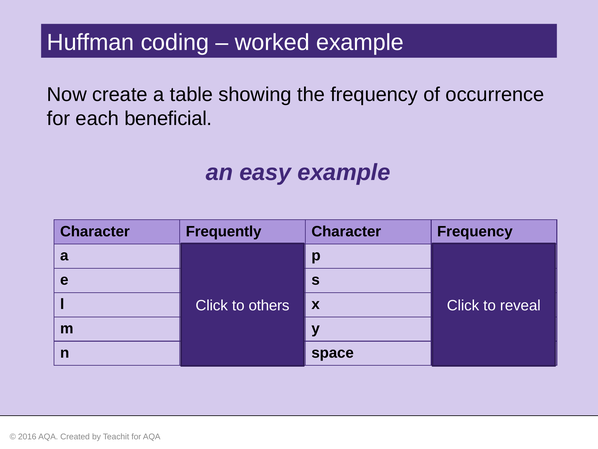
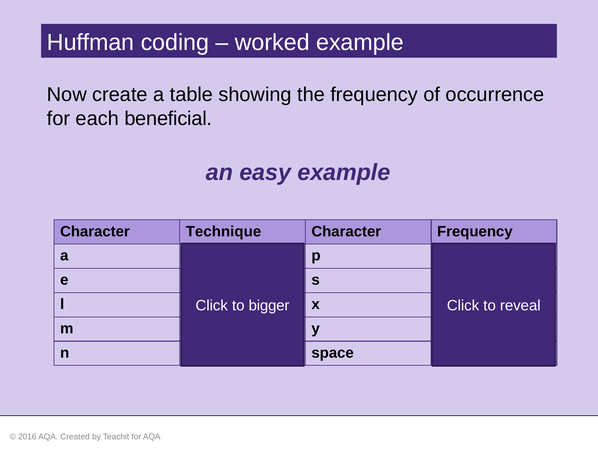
Frequently: Frequently -> Technique (224, 231)
others: others -> bigger (269, 305)
